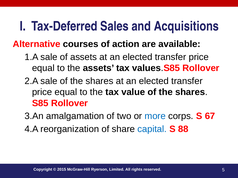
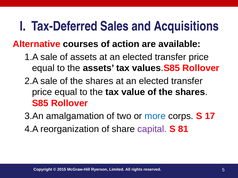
67: 67 -> 17 (210, 116)
capital colour: blue -> purple (152, 129)
88: 88 -> 81 (183, 129)
